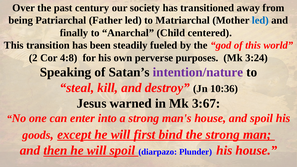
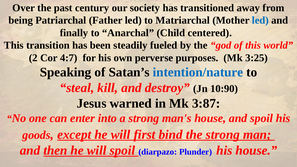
4:8: 4:8 -> 4:7 (69, 58)
3:24: 3:24 -> 3:25 (257, 58)
intention/nature colour: purple -> blue (198, 72)
10:36: 10:36 -> 10:90 (224, 89)
3:67: 3:67 -> 3:87 (206, 103)
